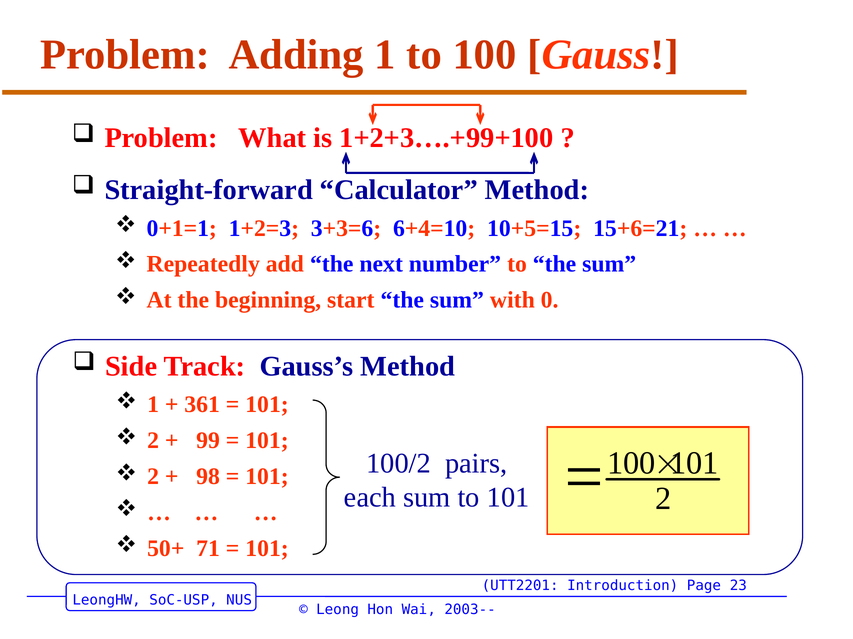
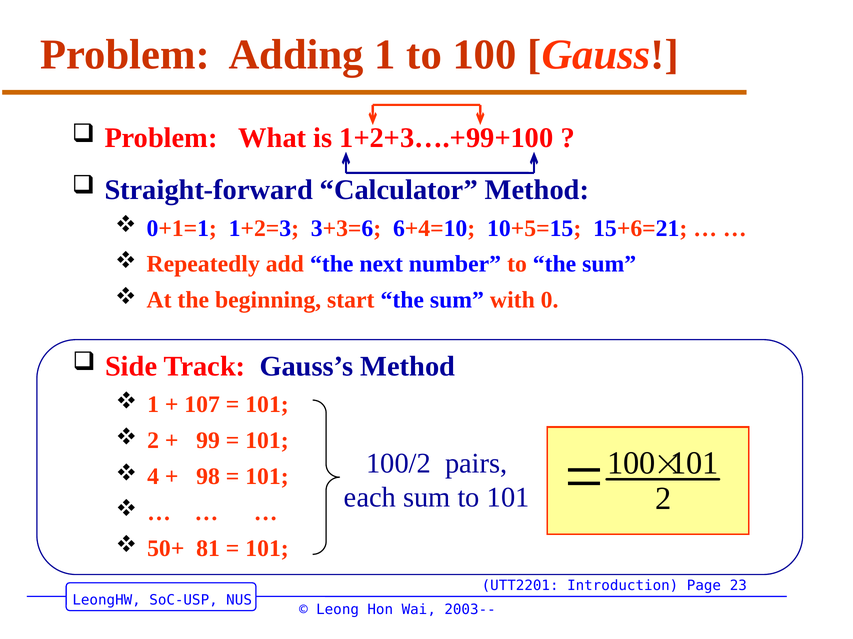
361: 361 -> 107 (202, 405)
2: 2 -> 4 (153, 477)
71: 71 -> 81 (208, 549)
